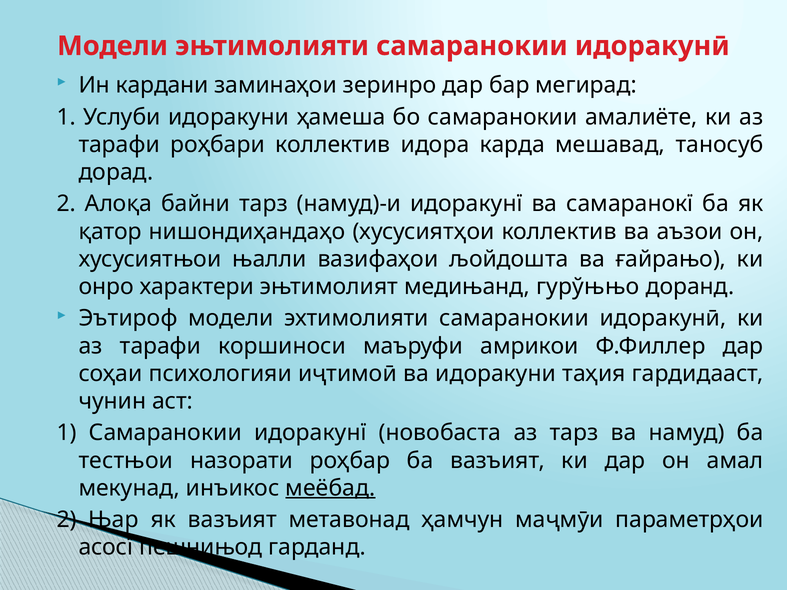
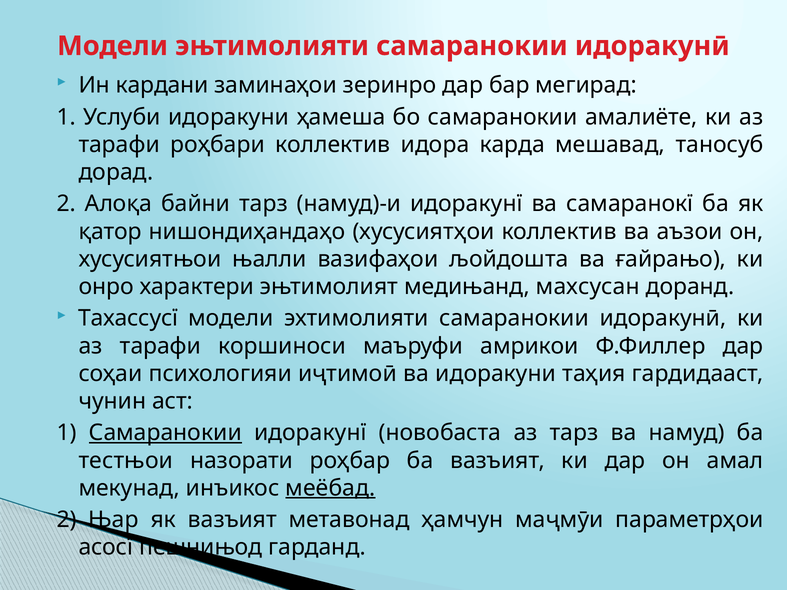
гурўњњо: гурўњњо -> махсусан (588, 287)
Эътироф: Эътироф -> Тахассусї (128, 319)
Самаранокии underline: none -> present (165, 433)
